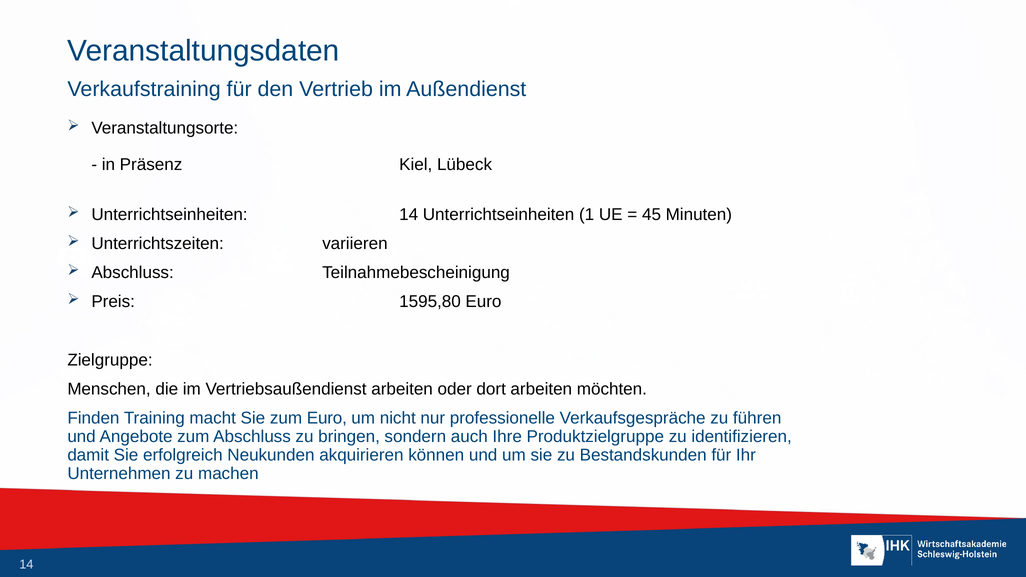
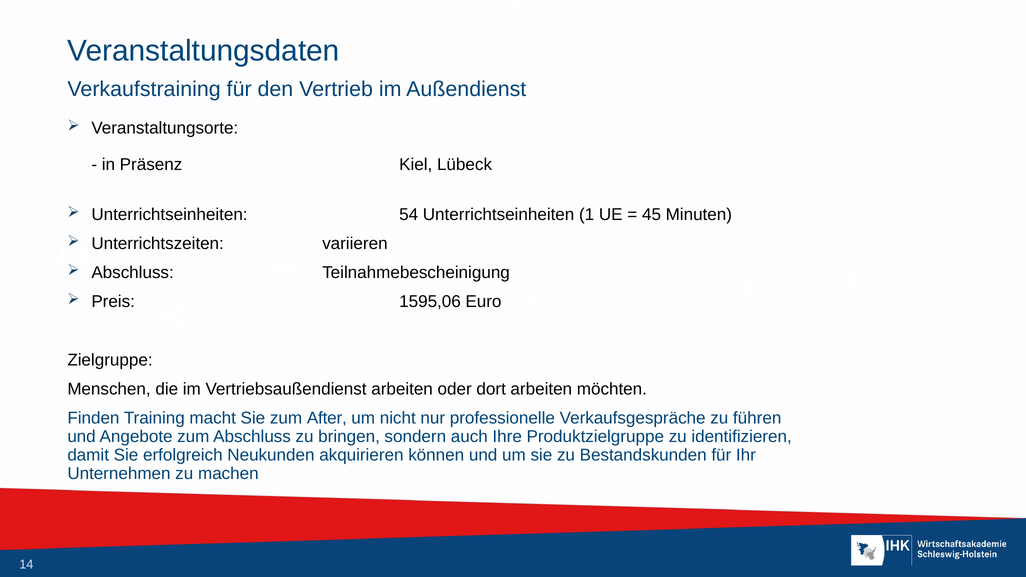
Unterrichtseinheiten 14: 14 -> 54 (409, 214)
1595,80: 1595,80 -> 1595,06 (430, 302)
zum Euro: Euro -> After (327, 418)
